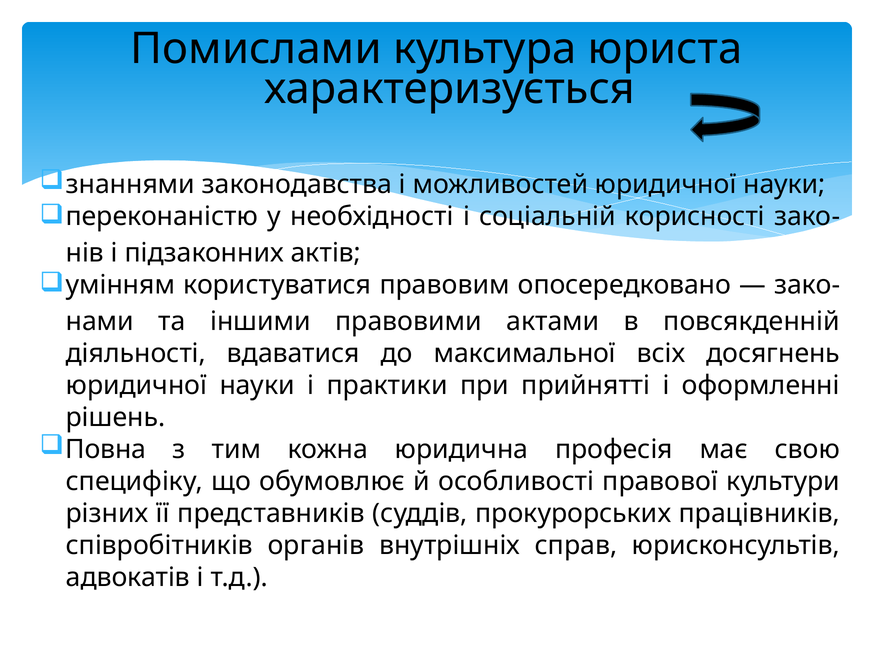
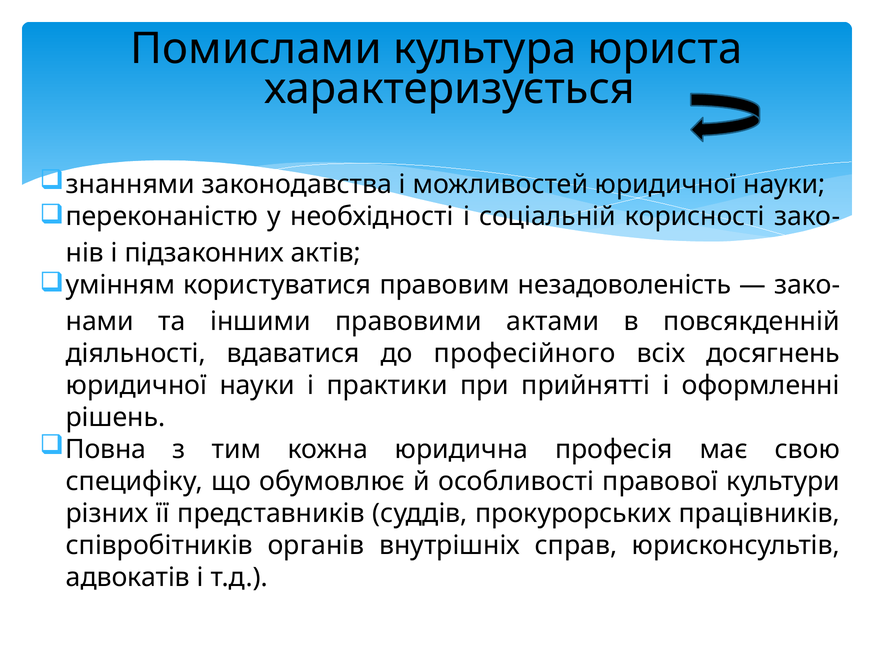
опосередковано: опосередковано -> незадоволеність (625, 285)
максимальної: максимальної -> професійного (525, 353)
